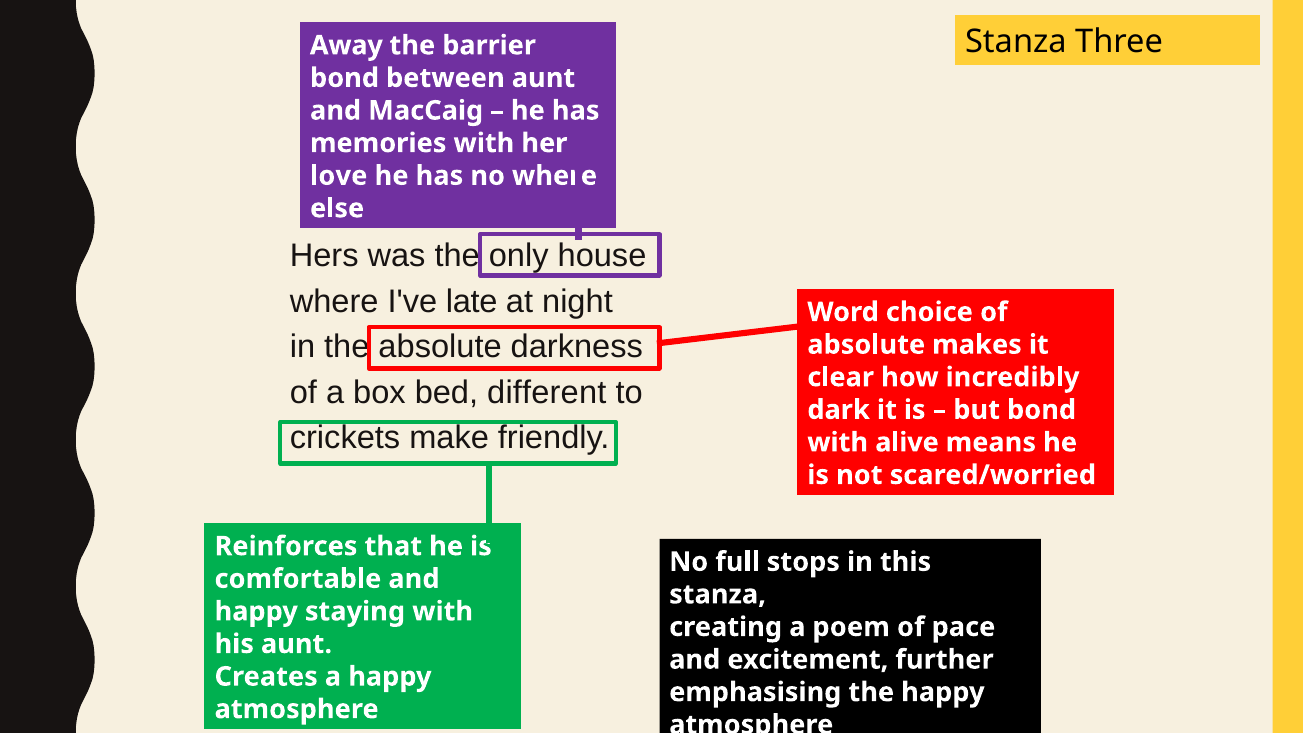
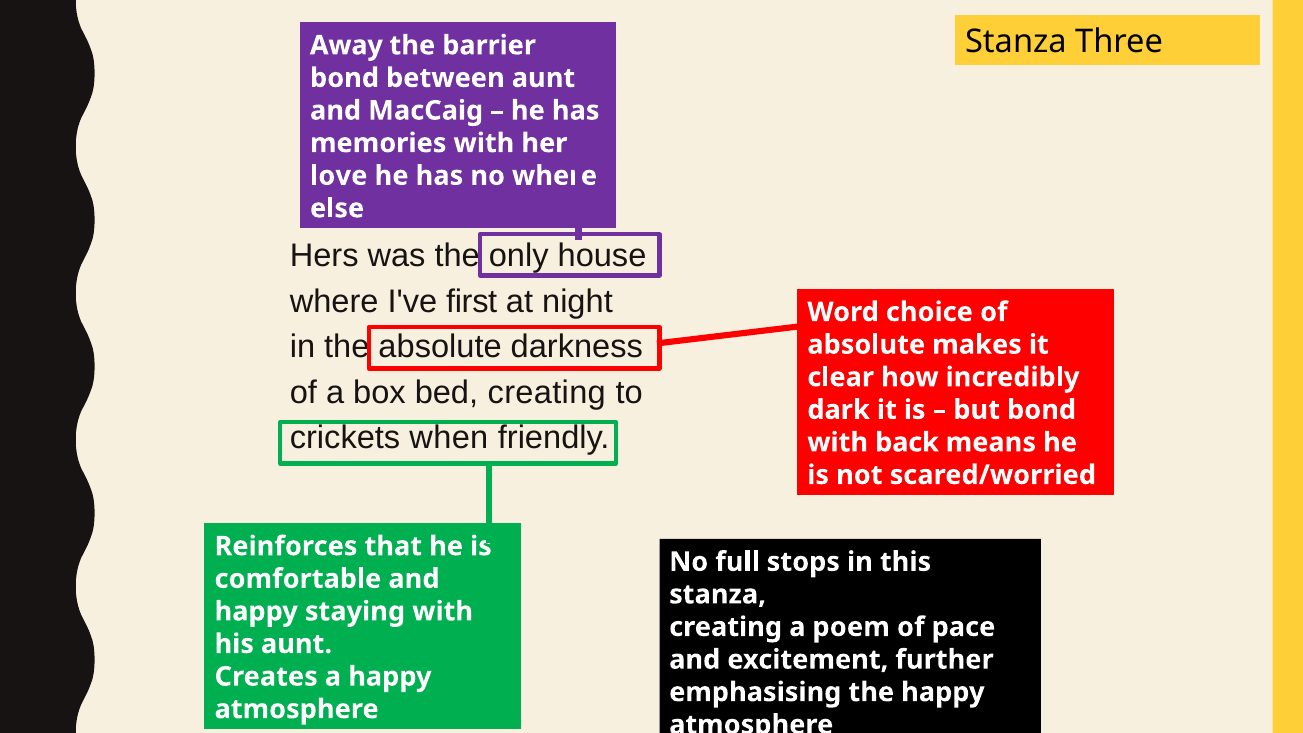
late: late -> first (472, 301)
bed different: different -> creating (547, 393)
make: make -> when (449, 438)
alive: alive -> back (907, 442)
